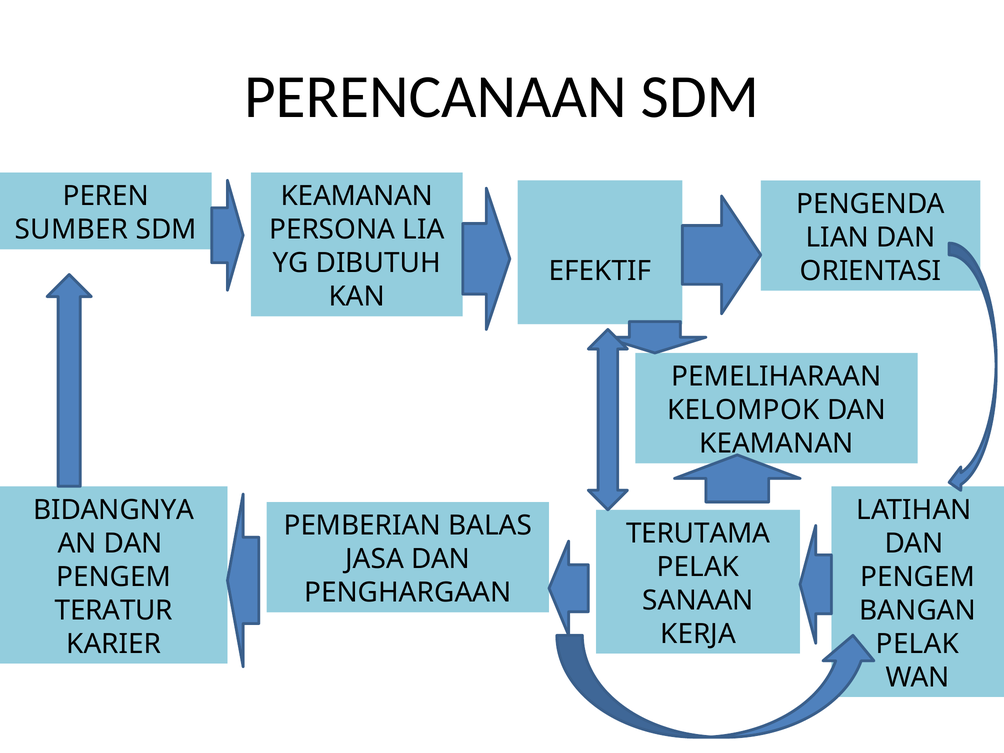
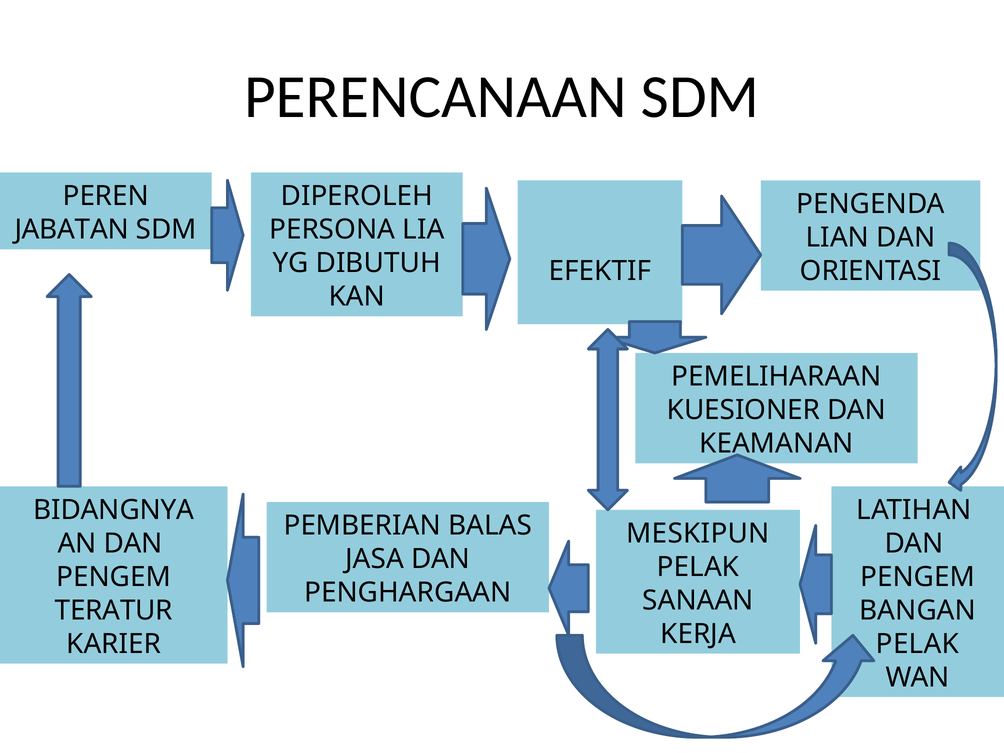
KEAMANAN: KEAMANAN -> DIPEROLEH (357, 196)
SUMBER: SUMBER -> JABATAN (72, 230)
KELOMPOK: KELOMPOK -> KUESIONER (743, 410)
TERUTAMA: TERUTAMA -> MESKIPUN (698, 533)
